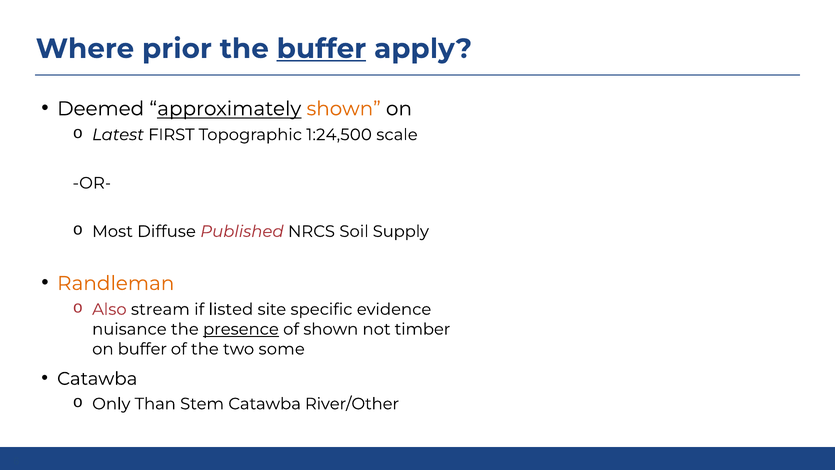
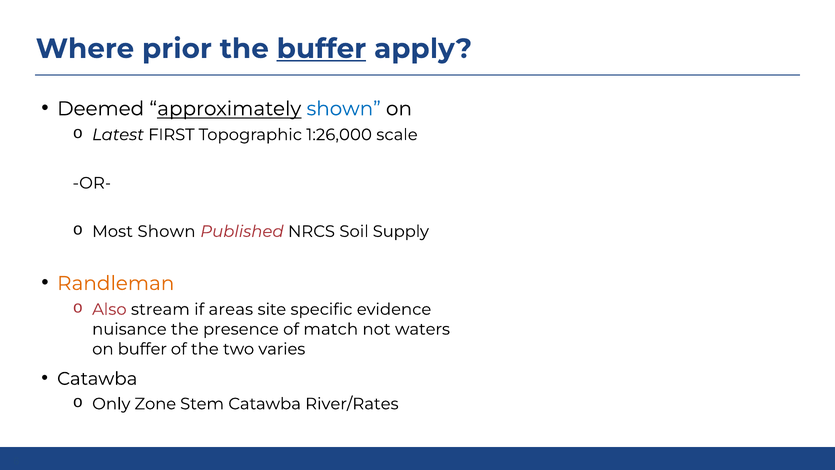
shown colour: orange -> blue (344, 109)
1:24,500: 1:24,500 -> 1:26,000 (339, 135)
Most Diffuse: Diffuse -> Shown (166, 231)
listed: listed -> areas (231, 309)
presence underline: present -> none (241, 329)
of shown: shown -> match (331, 329)
timber: timber -> waters (422, 329)
some: some -> varies (282, 349)
Than: Than -> Zone (155, 404)
River/Other: River/Other -> River/Rates (352, 404)
